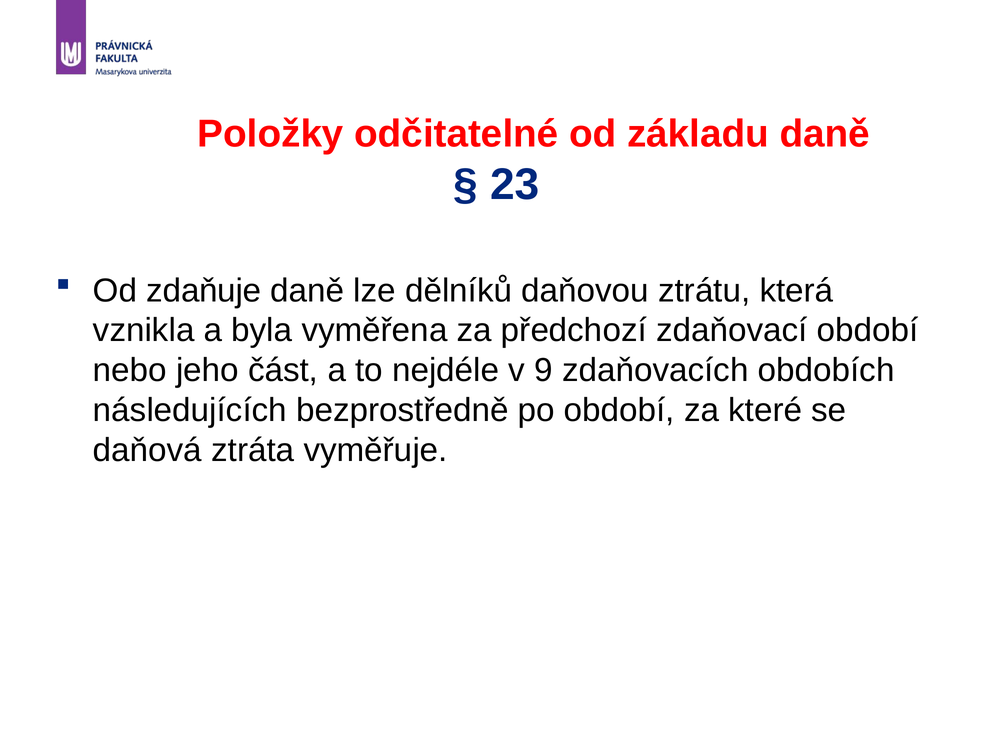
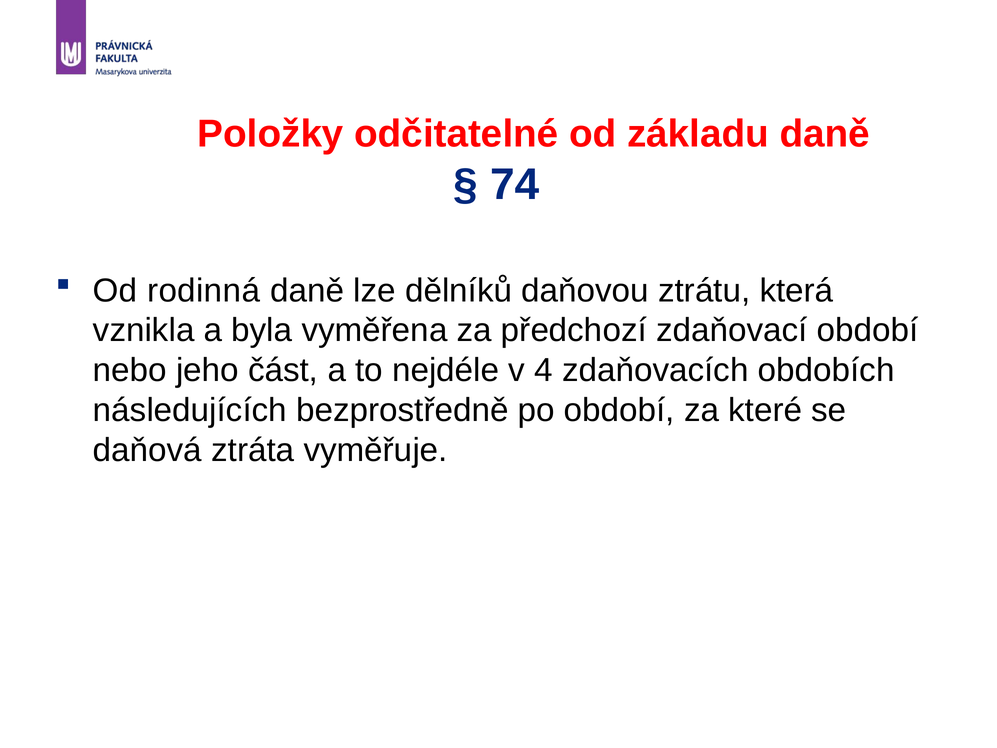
23: 23 -> 74 (515, 184)
zdaňuje: zdaňuje -> rodinná (204, 290)
9: 9 -> 4 (544, 370)
